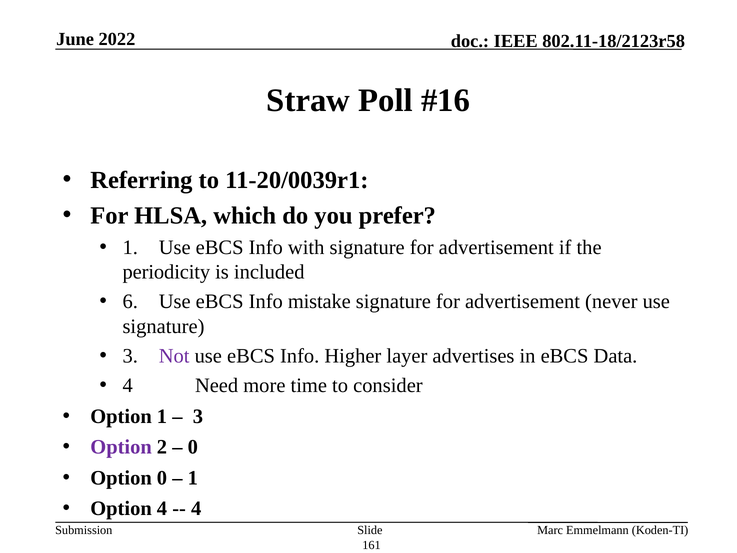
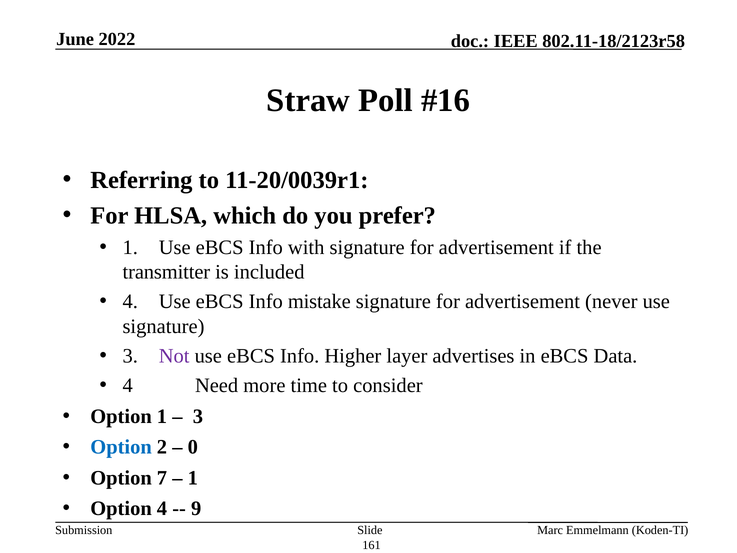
periodicity: periodicity -> transmitter (166, 272)
6: 6 -> 4 (130, 302)
Option colour: purple -> blue (121, 447)
Option 0: 0 -> 7 (162, 478)
4: 4 -> 9 (196, 508)
